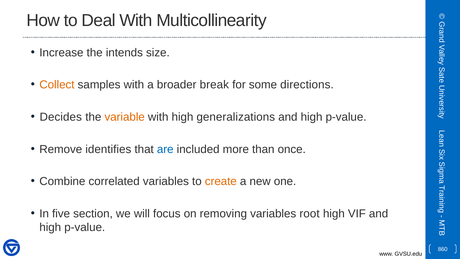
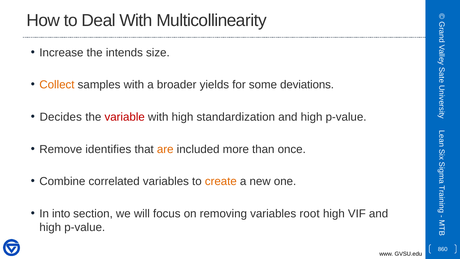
break: break -> yields (214, 85)
directions: directions -> deviations (307, 85)
variable colour: orange -> red (125, 117)
generalizations: generalizations -> standardization (236, 117)
are colour: blue -> orange (165, 149)
five: five -> into (61, 214)
